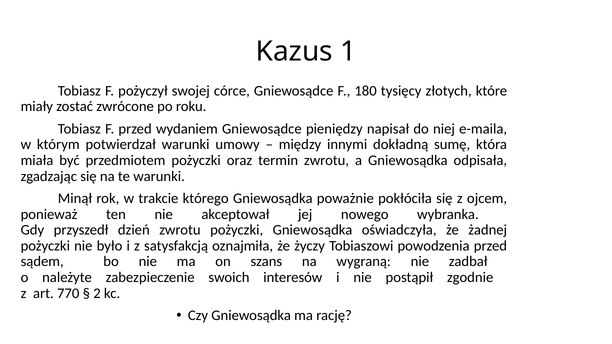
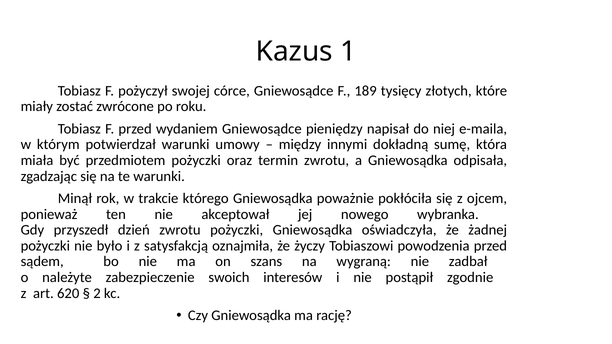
180: 180 -> 189 (366, 91)
770: 770 -> 620 (68, 293)
